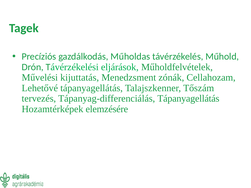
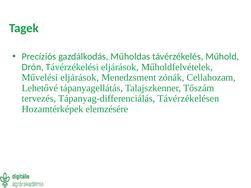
Művelési kijuttatás: kijuttatás -> eljárások (80, 78)
Tápanyag-differenciálás Tápanyagellátás: Tápanyagellátás -> Távérzékelésen (188, 99)
